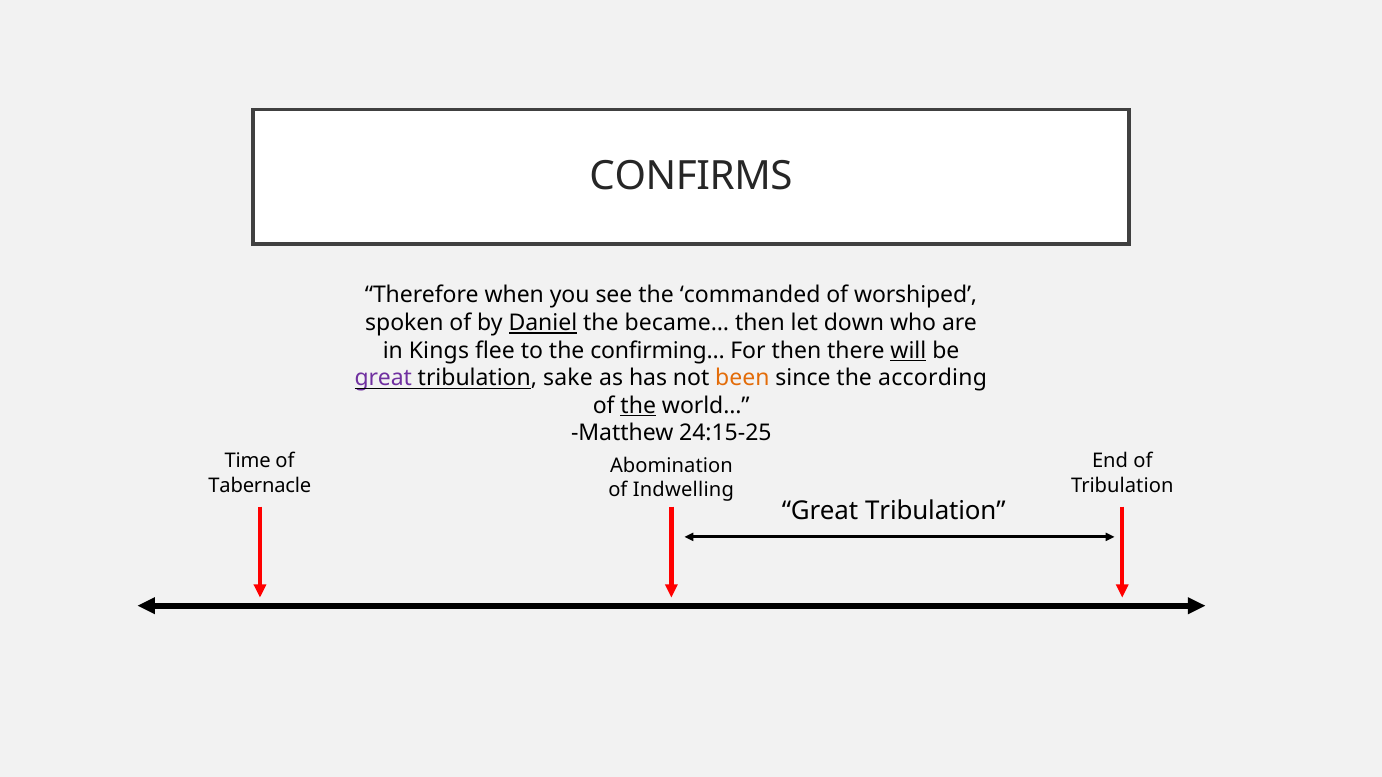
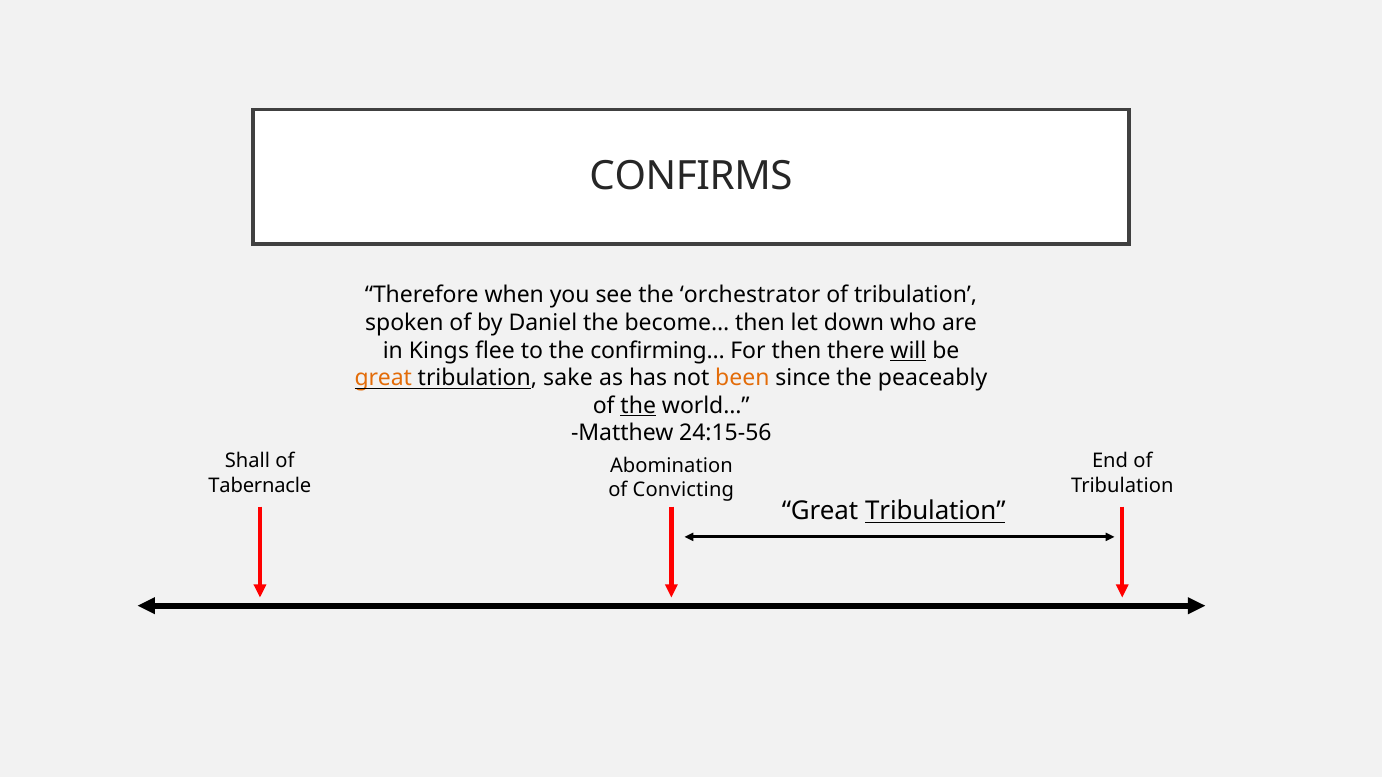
commanded: commanded -> orchestrator (750, 295)
worshiped: worshiped -> tribulation (916, 295)
Daniel underline: present -> none (543, 323)
became…: became… -> become… (677, 323)
great colour: purple -> orange (383, 378)
according: according -> peaceably (933, 378)
24:15-25: 24:15-25 -> 24:15-56 (725, 434)
Time: Time -> Shall (248, 461)
Indwelling: Indwelling -> Convicting (683, 490)
Tribulation underline: none -> present (935, 512)
